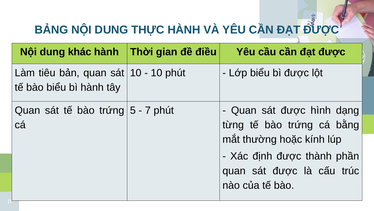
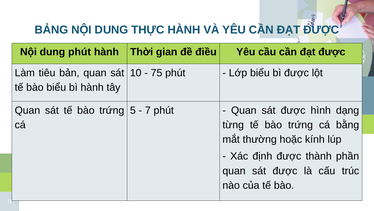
dung khác: khác -> phút (80, 52)
10: 10 -> 75 (157, 73)
